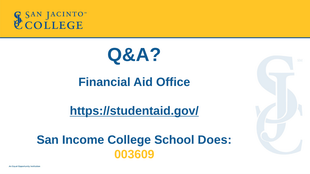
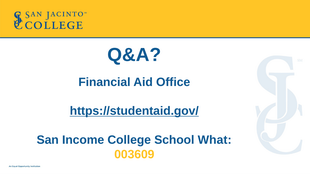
Does: Does -> What (215, 140)
